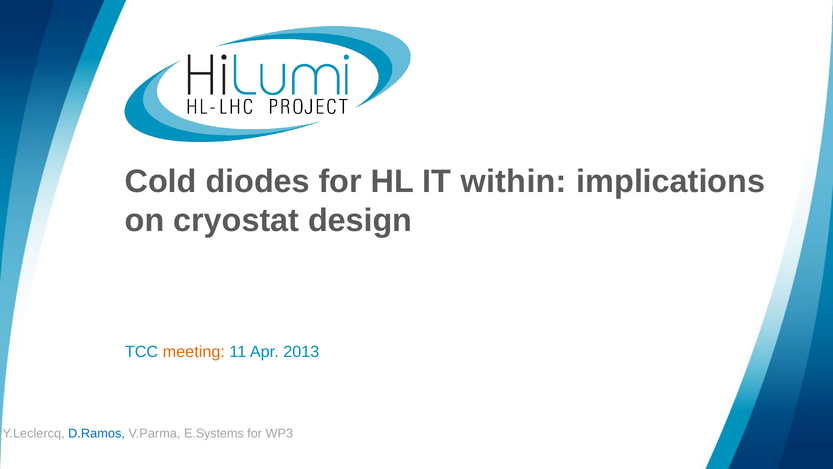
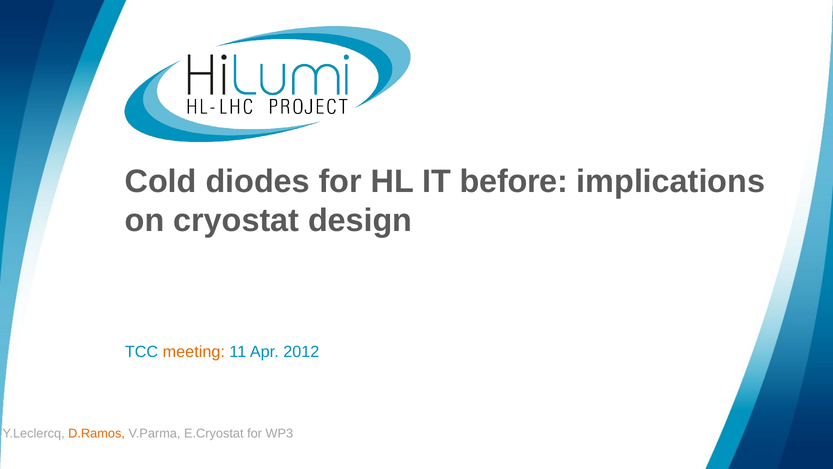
within: within -> before (514, 182)
2013: 2013 -> 2012 (301, 352)
D.Ramos colour: blue -> orange (97, 433)
E.Systems: E.Systems -> E.Cryostat (214, 433)
